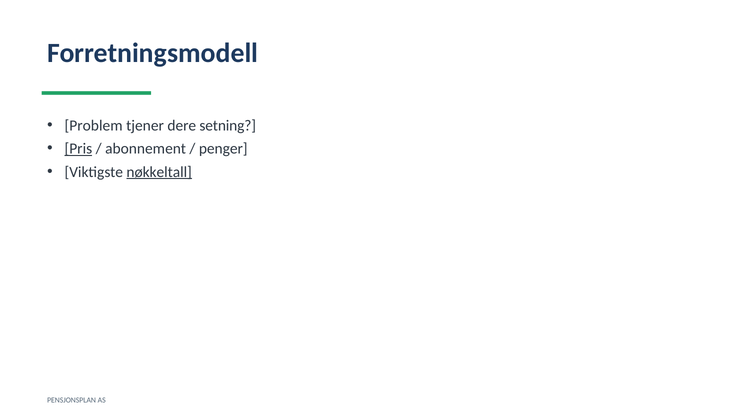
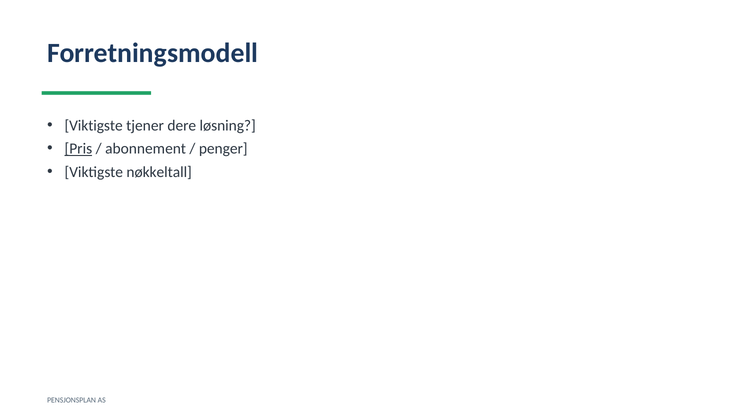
Problem: Problem -> Viktigste (94, 126)
setning: setning -> løsning (228, 126)
nøkkeltall underline: present -> none (159, 172)
